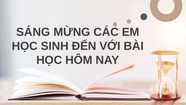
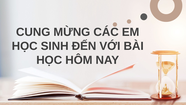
SÁNG: SÁNG -> CUNG (33, 32)
